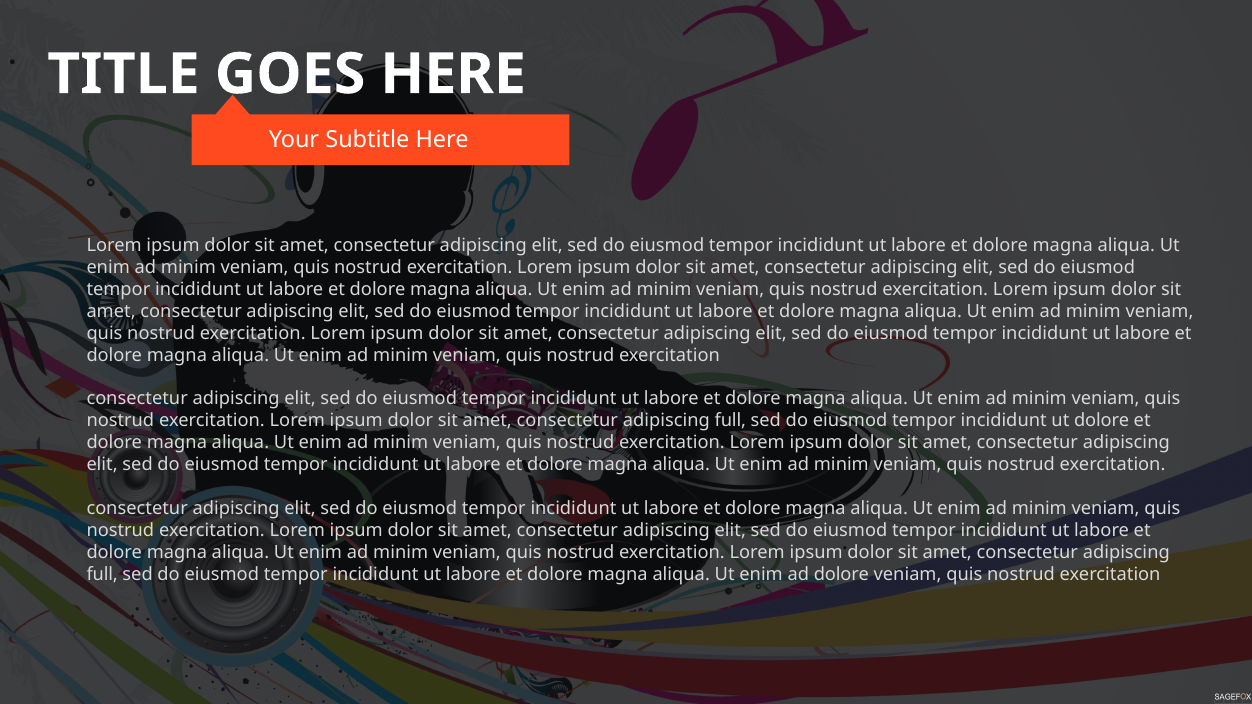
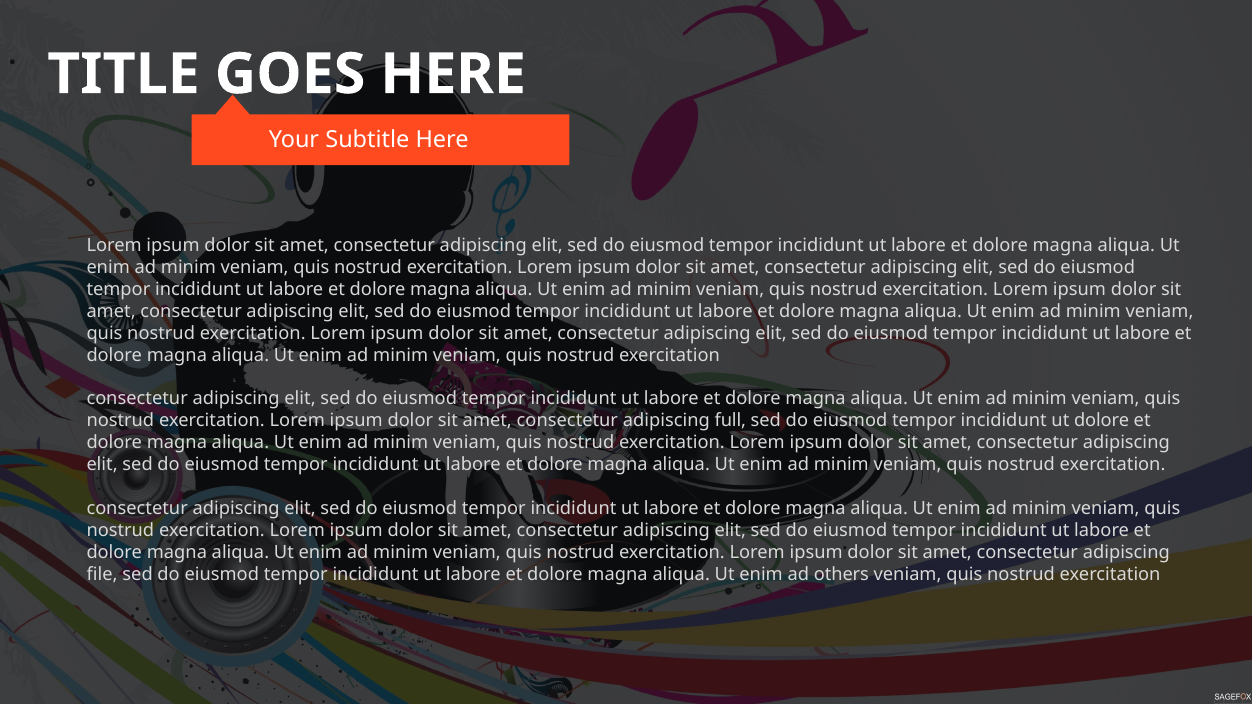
full: full -> file (102, 574)
ad dolore: dolore -> others (841, 574)
